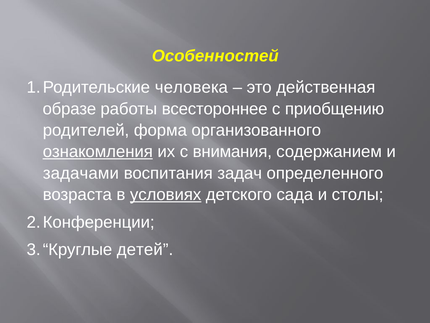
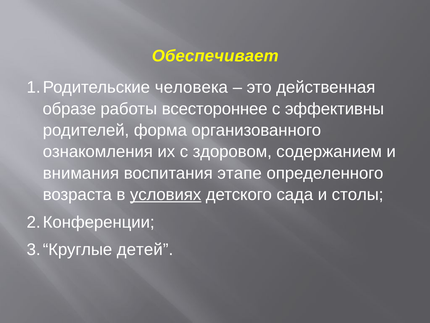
Особенностей: Особенностей -> Обеспечивает (215, 56)
приобщению: приобщению -> эффективны (335, 109)
ознакомления underline: present -> none (98, 152)
внимания: внимания -> здоровом (232, 152)
задачами: задачами -> внимания (81, 173)
задач: задач -> этапе (240, 173)
